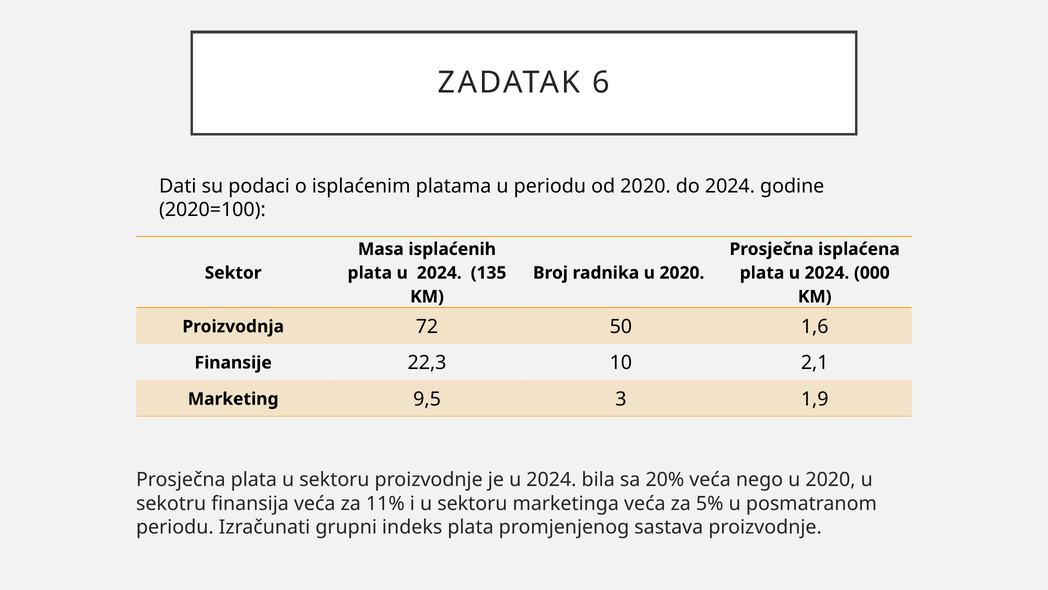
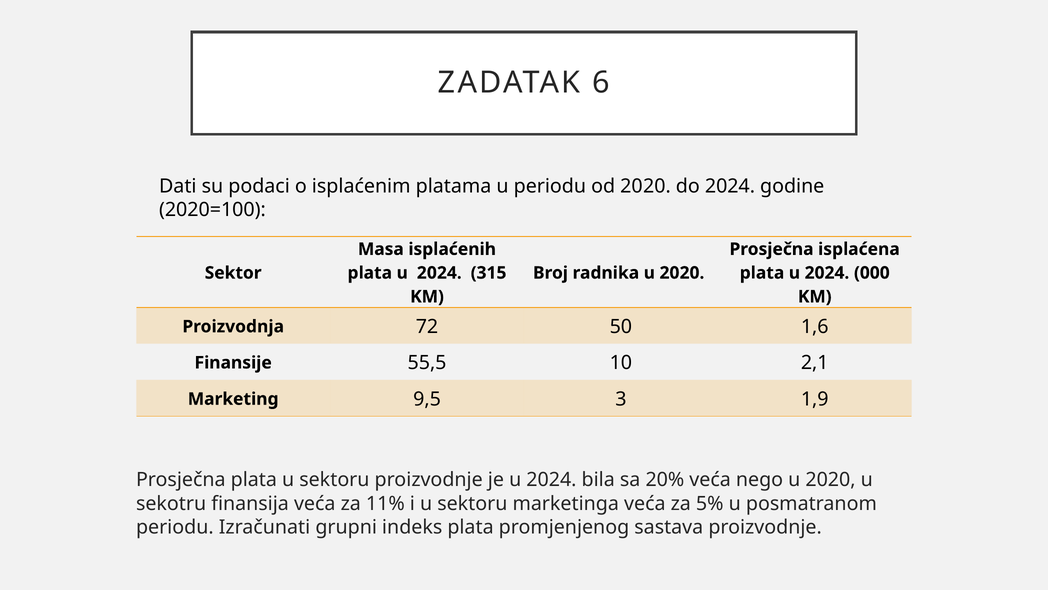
135: 135 -> 315 (489, 273)
22,3: 22,3 -> 55,5 (427, 363)
